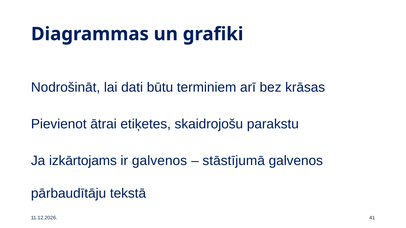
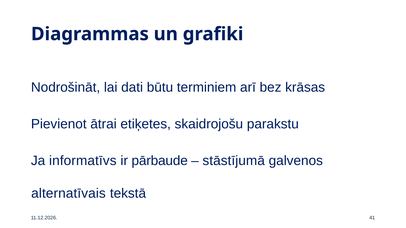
izkārtojams: izkārtojams -> informatīvs (83, 161)
ir galvenos: galvenos -> pārbaude (160, 161)
pārbaudītāju: pārbaudītāju -> alternatīvais (68, 194)
